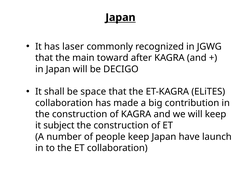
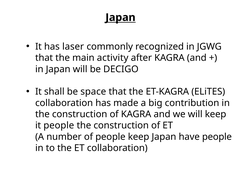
toward: toward -> activity (113, 58)
it subject: subject -> people (59, 125)
have launch: launch -> people (217, 137)
